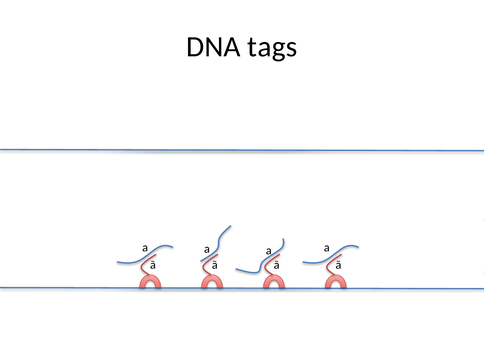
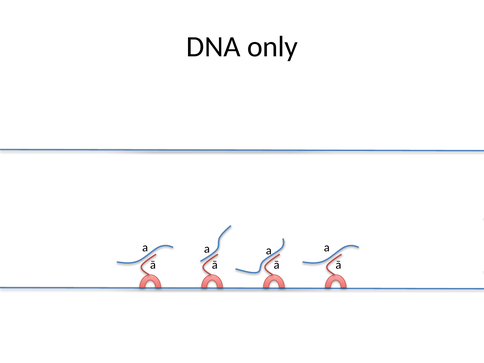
tags: tags -> only (273, 47)
